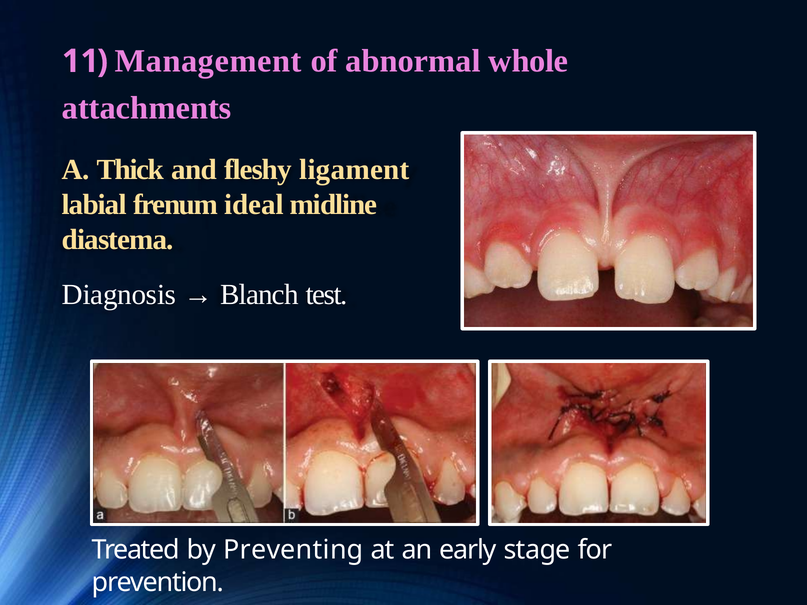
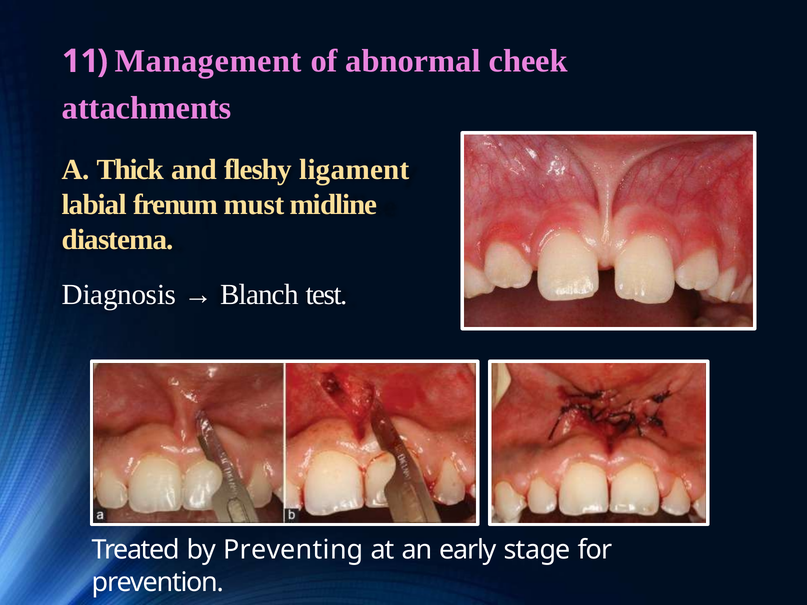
whole: whole -> cheek (528, 61)
ideal: ideal -> must (254, 205)
